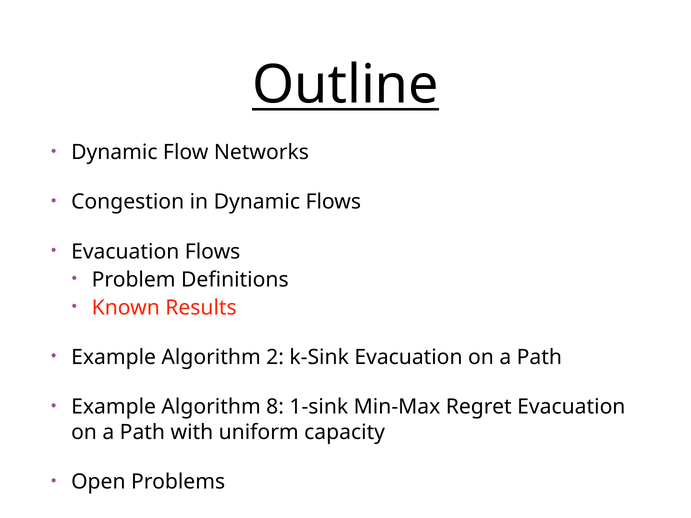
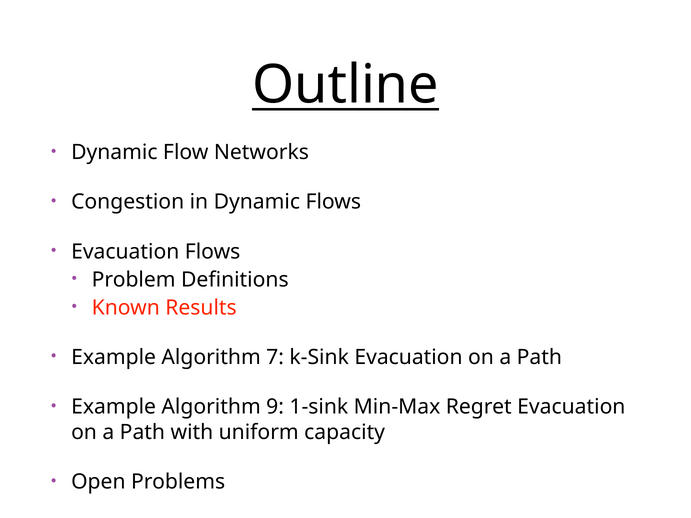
2: 2 -> 7 (275, 357)
8: 8 -> 9 (275, 407)
